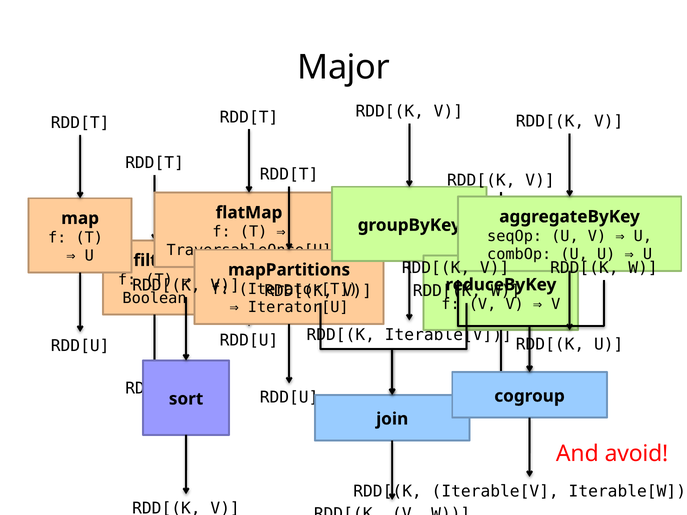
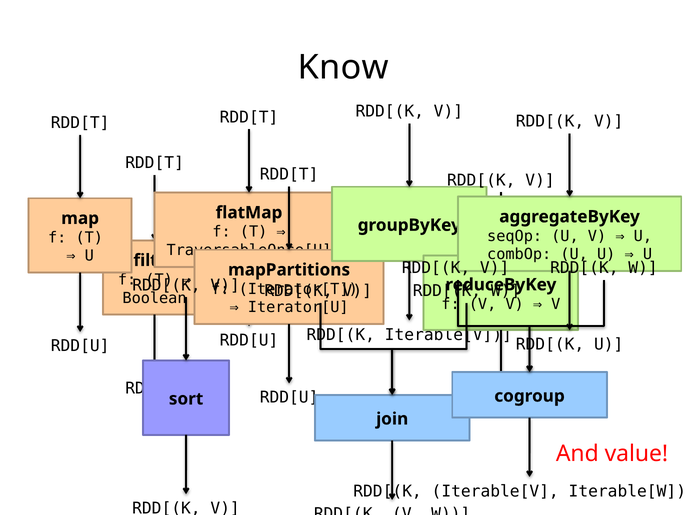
Major: Major -> Know (343, 68)
avoid: avoid -> value (636, 454)
